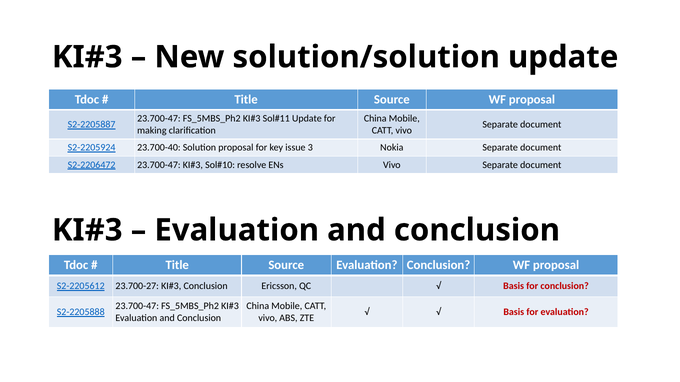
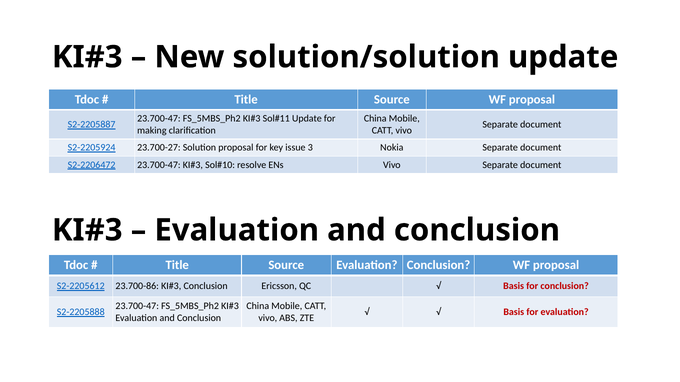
23.700-40: 23.700-40 -> 23.700-27 (159, 148)
23.700-27: 23.700-27 -> 23.700-86 (137, 287)
